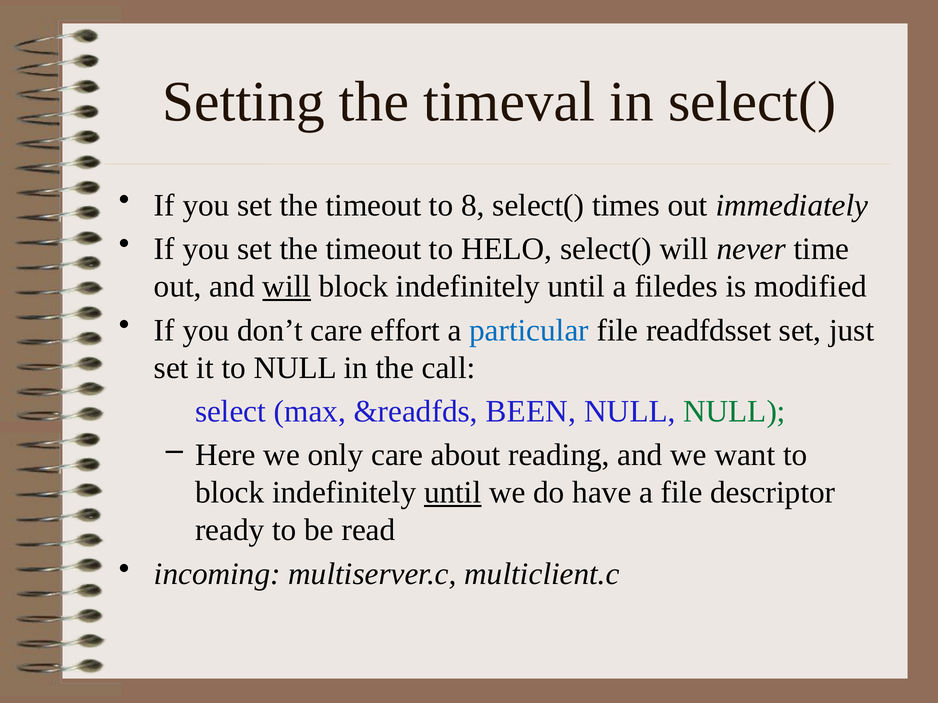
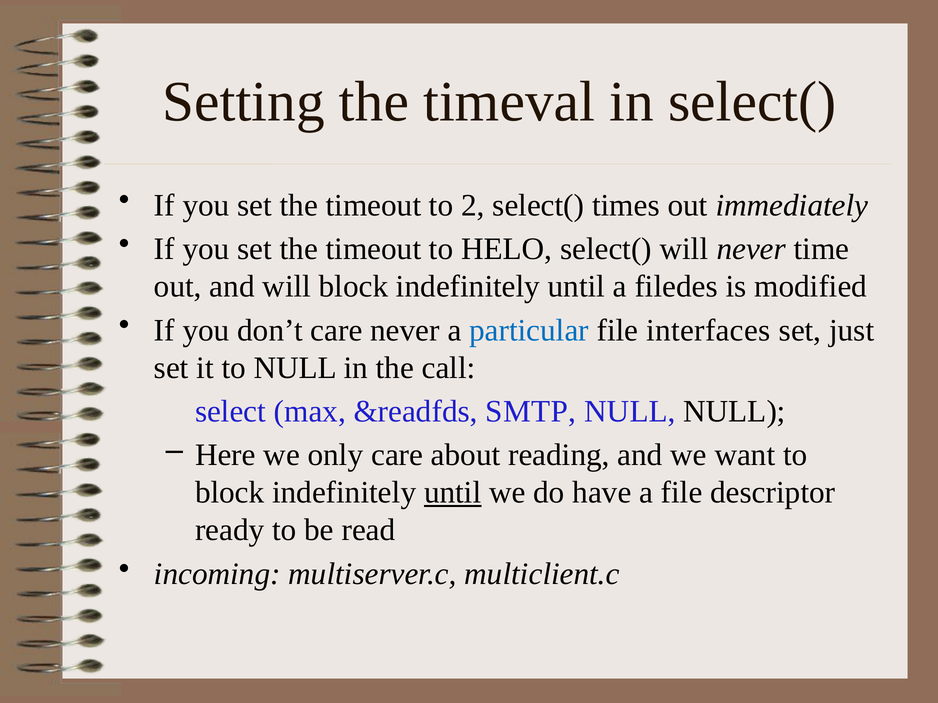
8: 8 -> 2 (473, 205)
will underline: present -> none (287, 287)
care effort: effort -> never (405, 330)
readfdsset: readfdsset -> interfaces (708, 330)
BEEN: BEEN -> SMTP (531, 412)
NULL colour: green -> black (734, 412)
